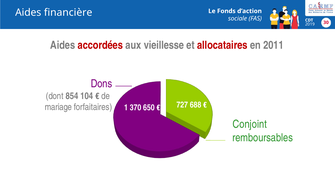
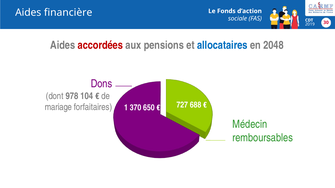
vieillesse: vieillesse -> pensions (164, 45)
allocataires colour: red -> blue (222, 45)
2011: 2011 -> 2048 (273, 45)
854: 854 -> 978 (72, 96)
Conjoint: Conjoint -> Médecin (250, 125)
